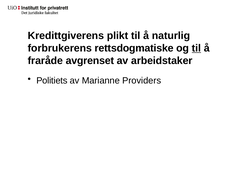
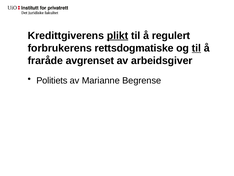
plikt underline: none -> present (118, 35)
naturlig: naturlig -> regulert (171, 35)
arbeidstaker: arbeidstaker -> arbeidsgiver (162, 60)
Providers: Providers -> Begrense (142, 80)
